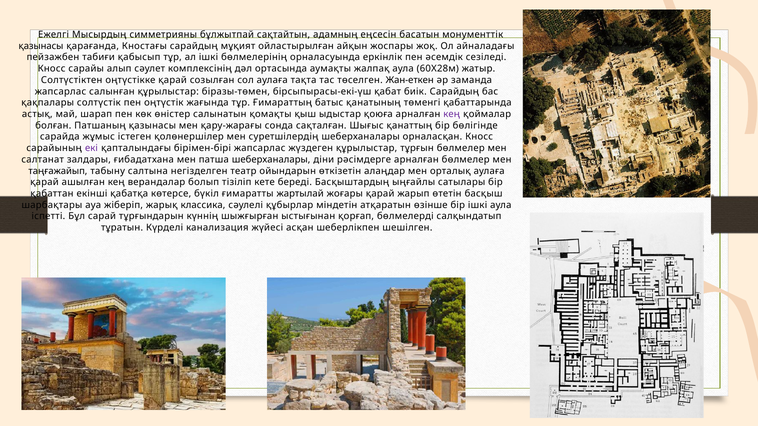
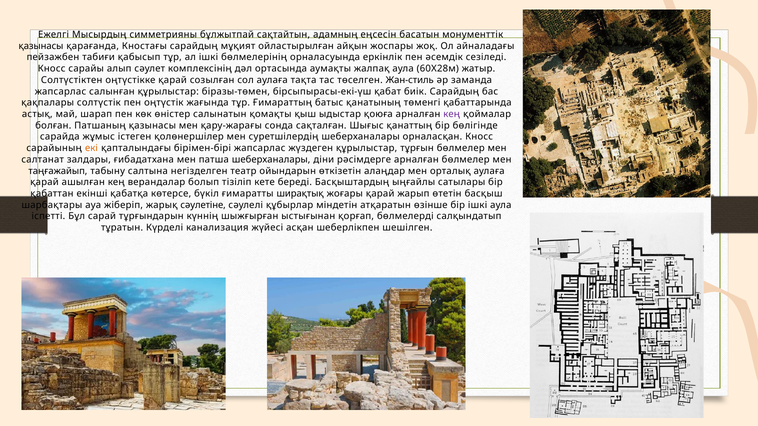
Жан-еткен: Жан-еткен -> Жан-стиль (410, 80)
екі colour: purple -> orange (91, 148)
жартылай: жартылай -> ширақтық (300, 194)
классика: классика -> сәулетіне (203, 205)
